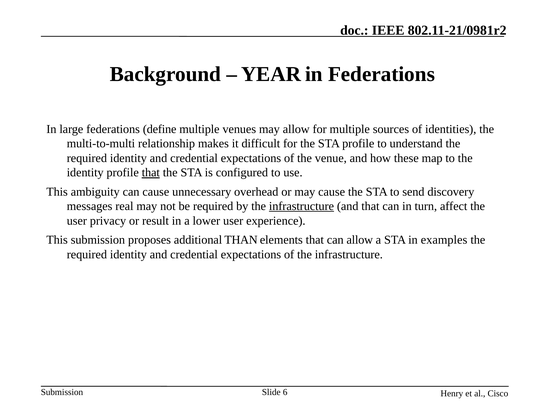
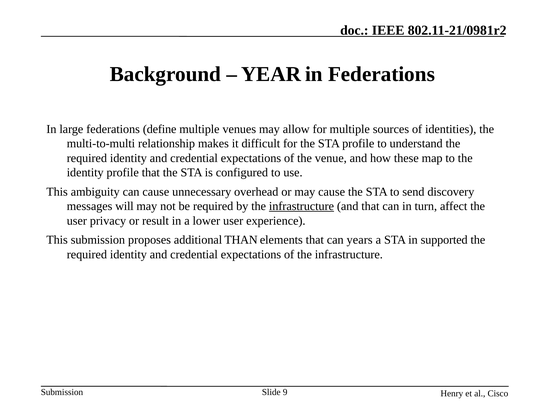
that underline: present -> none (151, 173)
real: real -> will (124, 206)
can allow: allow -> years (360, 240)
examples: examples -> supported (444, 240)
6: 6 -> 9 (285, 392)
